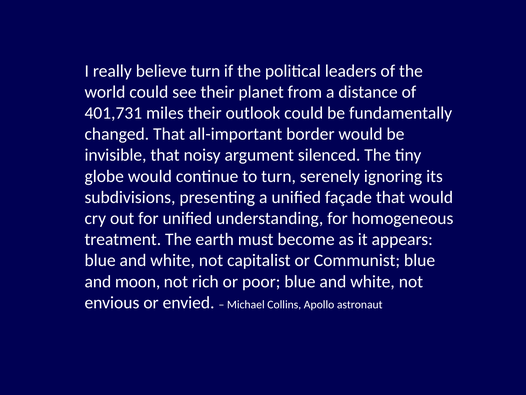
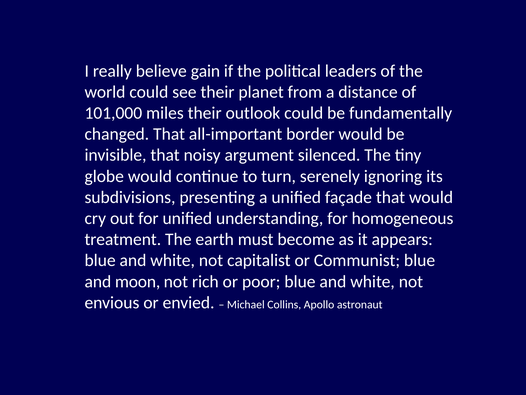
believe turn: turn -> gain (205, 71)
401,731: 401,731 -> 101,000 (113, 113)
